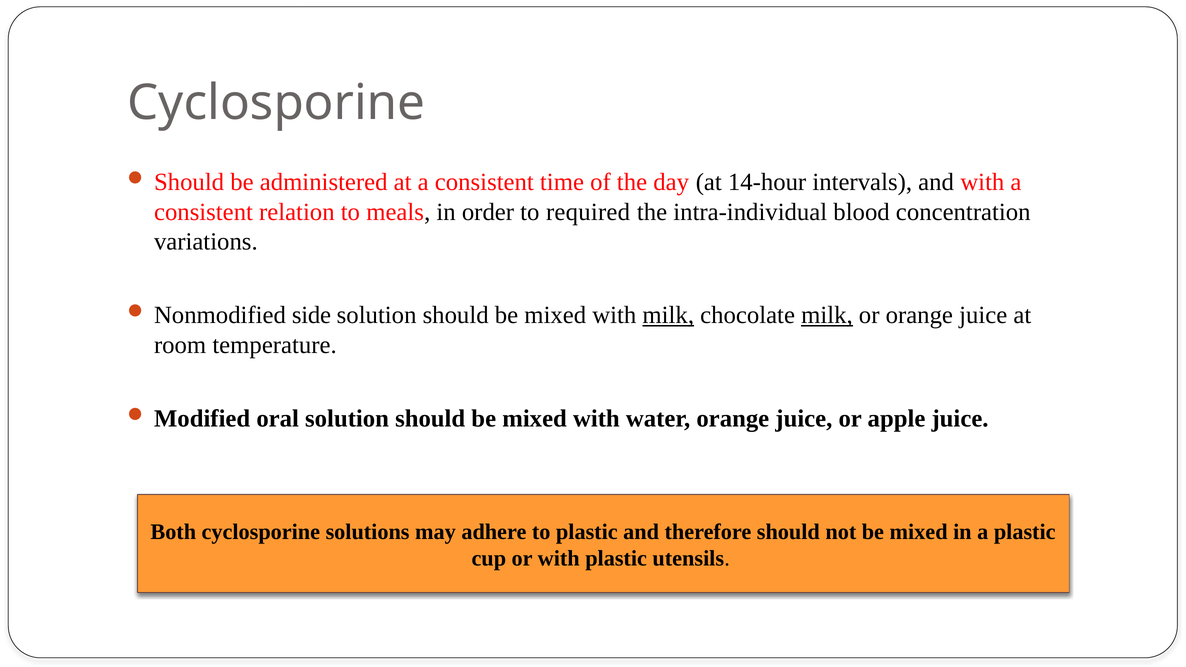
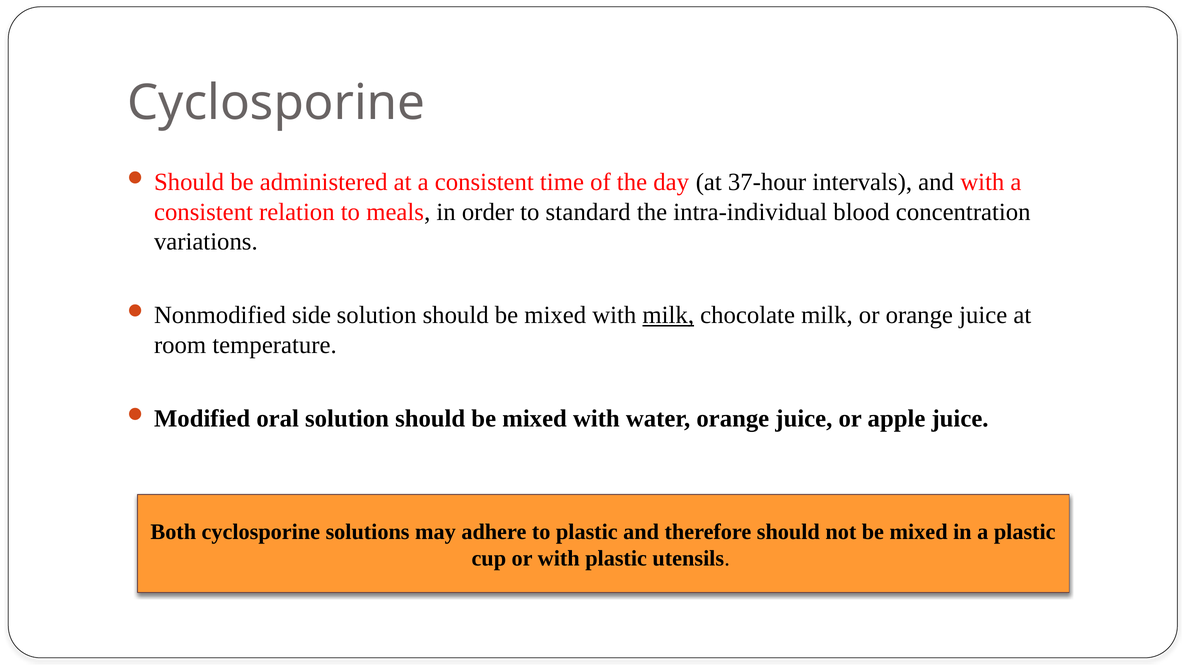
14-hour: 14-hour -> 37-hour (767, 182)
required: required -> standard (588, 212)
milk underline: present -> none (827, 315)
